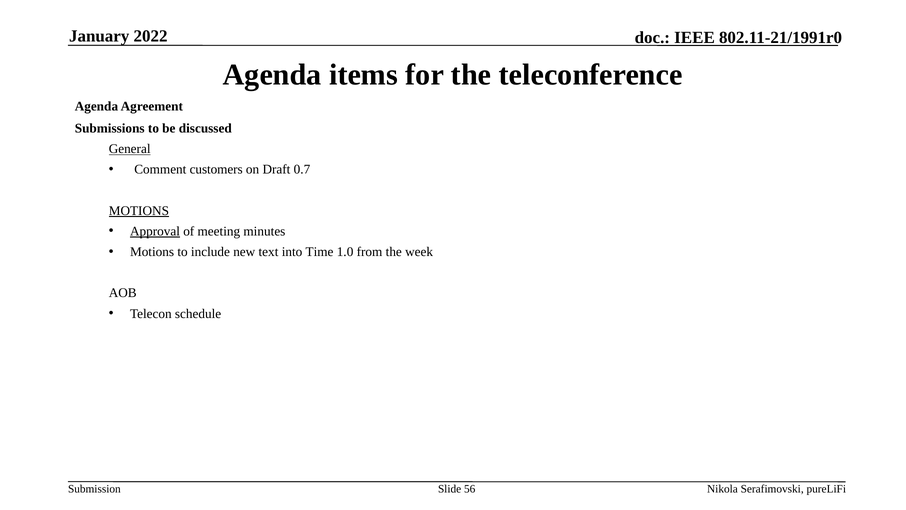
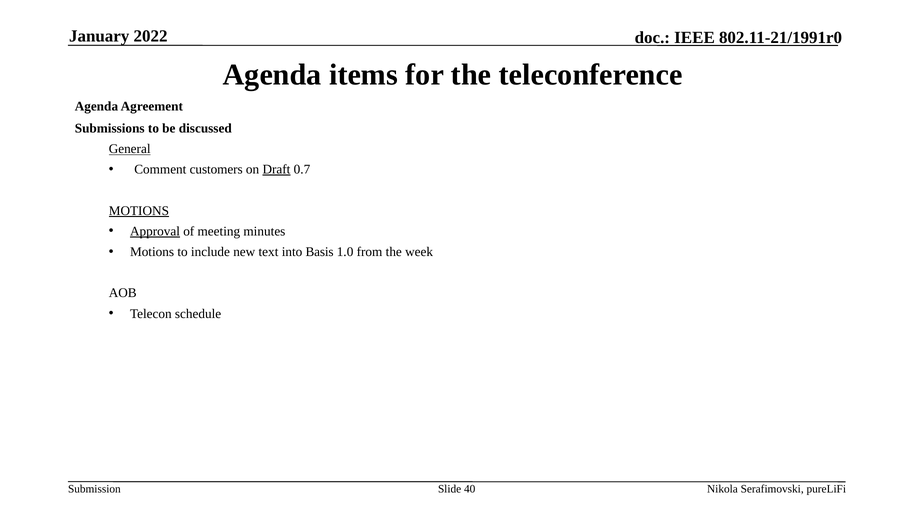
Draft underline: none -> present (276, 169)
Time: Time -> Basis (320, 252)
56: 56 -> 40 (470, 489)
